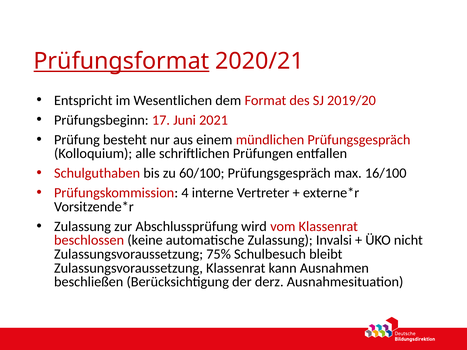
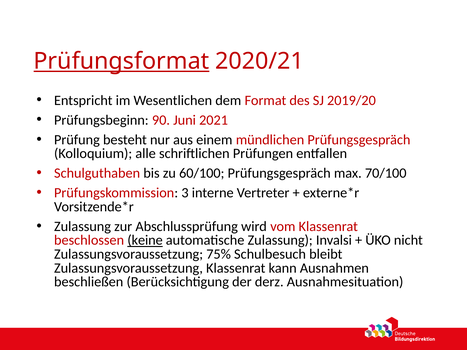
17: 17 -> 90 (161, 120)
16/100: 16/100 -> 70/100 (386, 173)
4: 4 -> 3 (185, 193)
keine underline: none -> present (145, 240)
